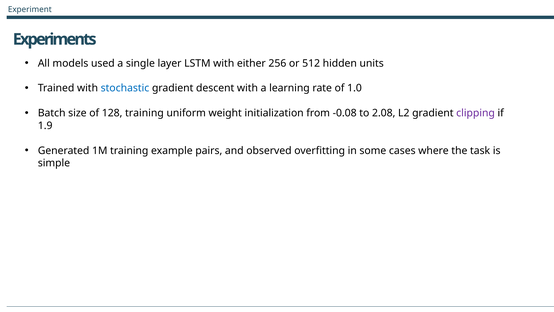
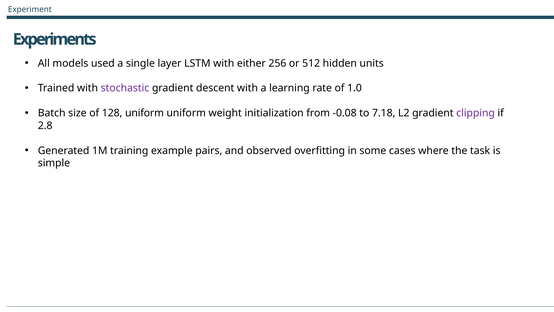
stochastic colour: blue -> purple (125, 88)
128 training: training -> uniform (145, 113)
2.08: 2.08 -> 7.18 (384, 113)
1.9: 1.9 -> 2.8 (45, 126)
